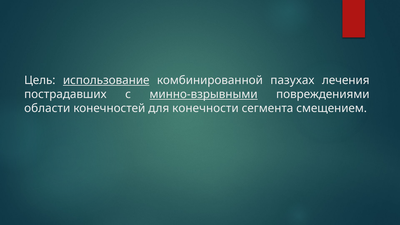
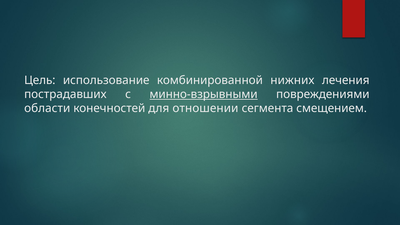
использование underline: present -> none (106, 80)
пазухах: пазухах -> нижних (292, 80)
конечности: конечности -> отношении (205, 108)
